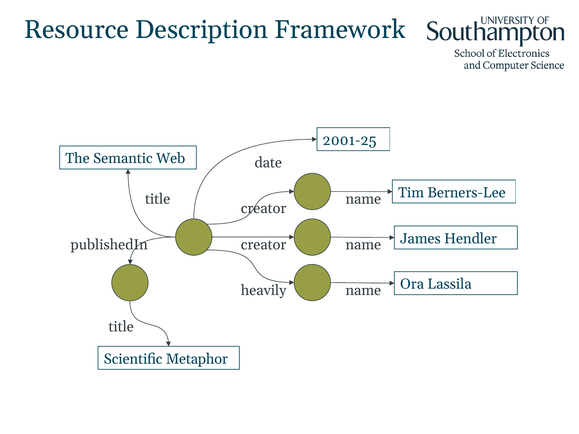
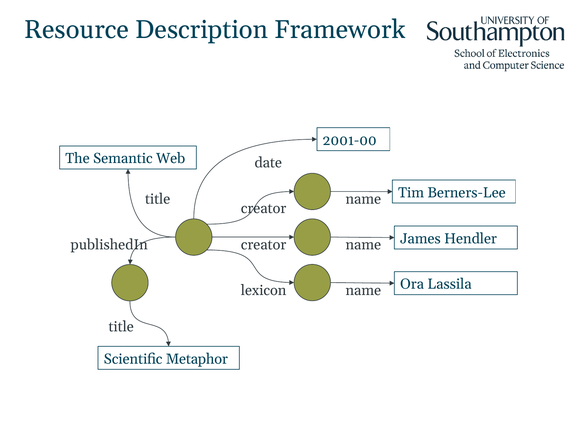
2001-25: 2001-25 -> 2001-00 (350, 140)
heavily: heavily -> lexicon (264, 290)
